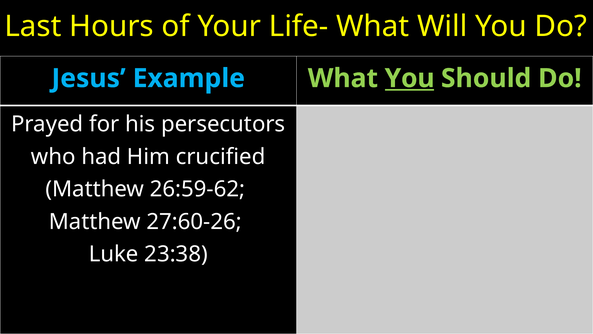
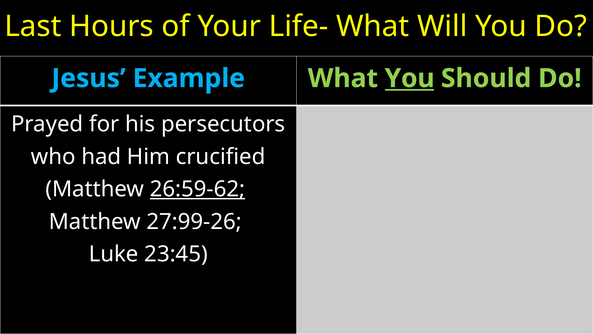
26:59-62 underline: none -> present (197, 189)
27:60-26: 27:60-26 -> 27:99-26 (194, 221)
23:38: 23:38 -> 23:45 (176, 254)
